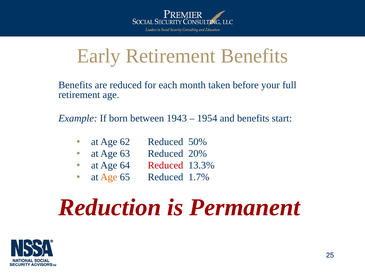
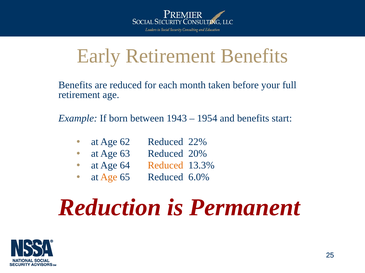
50%: 50% -> 22% (198, 142)
Reduced colour: red -> orange (165, 166)
1.7%: 1.7% -> 6.0% (199, 177)
